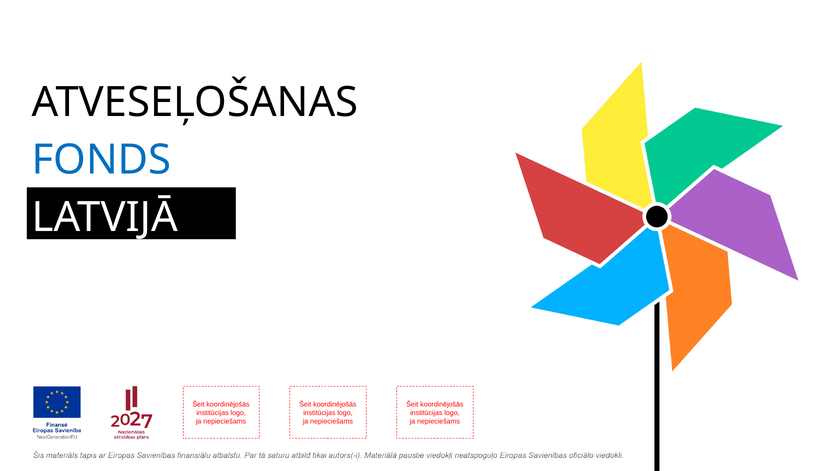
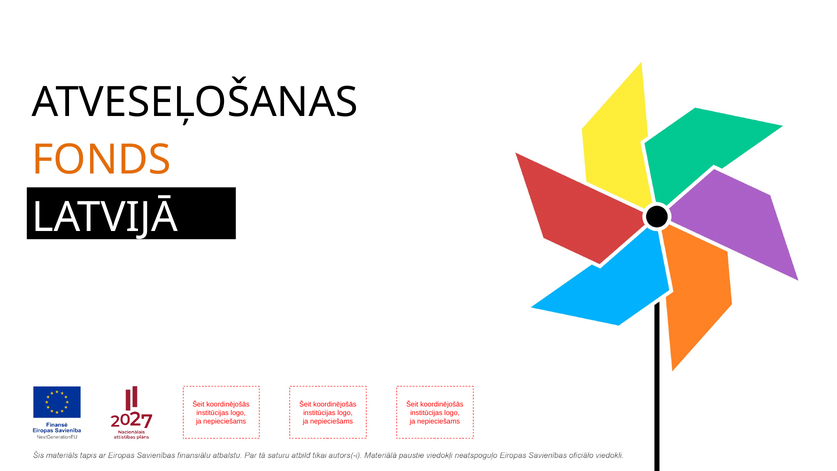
FONDS colour: blue -> orange (102, 160)
